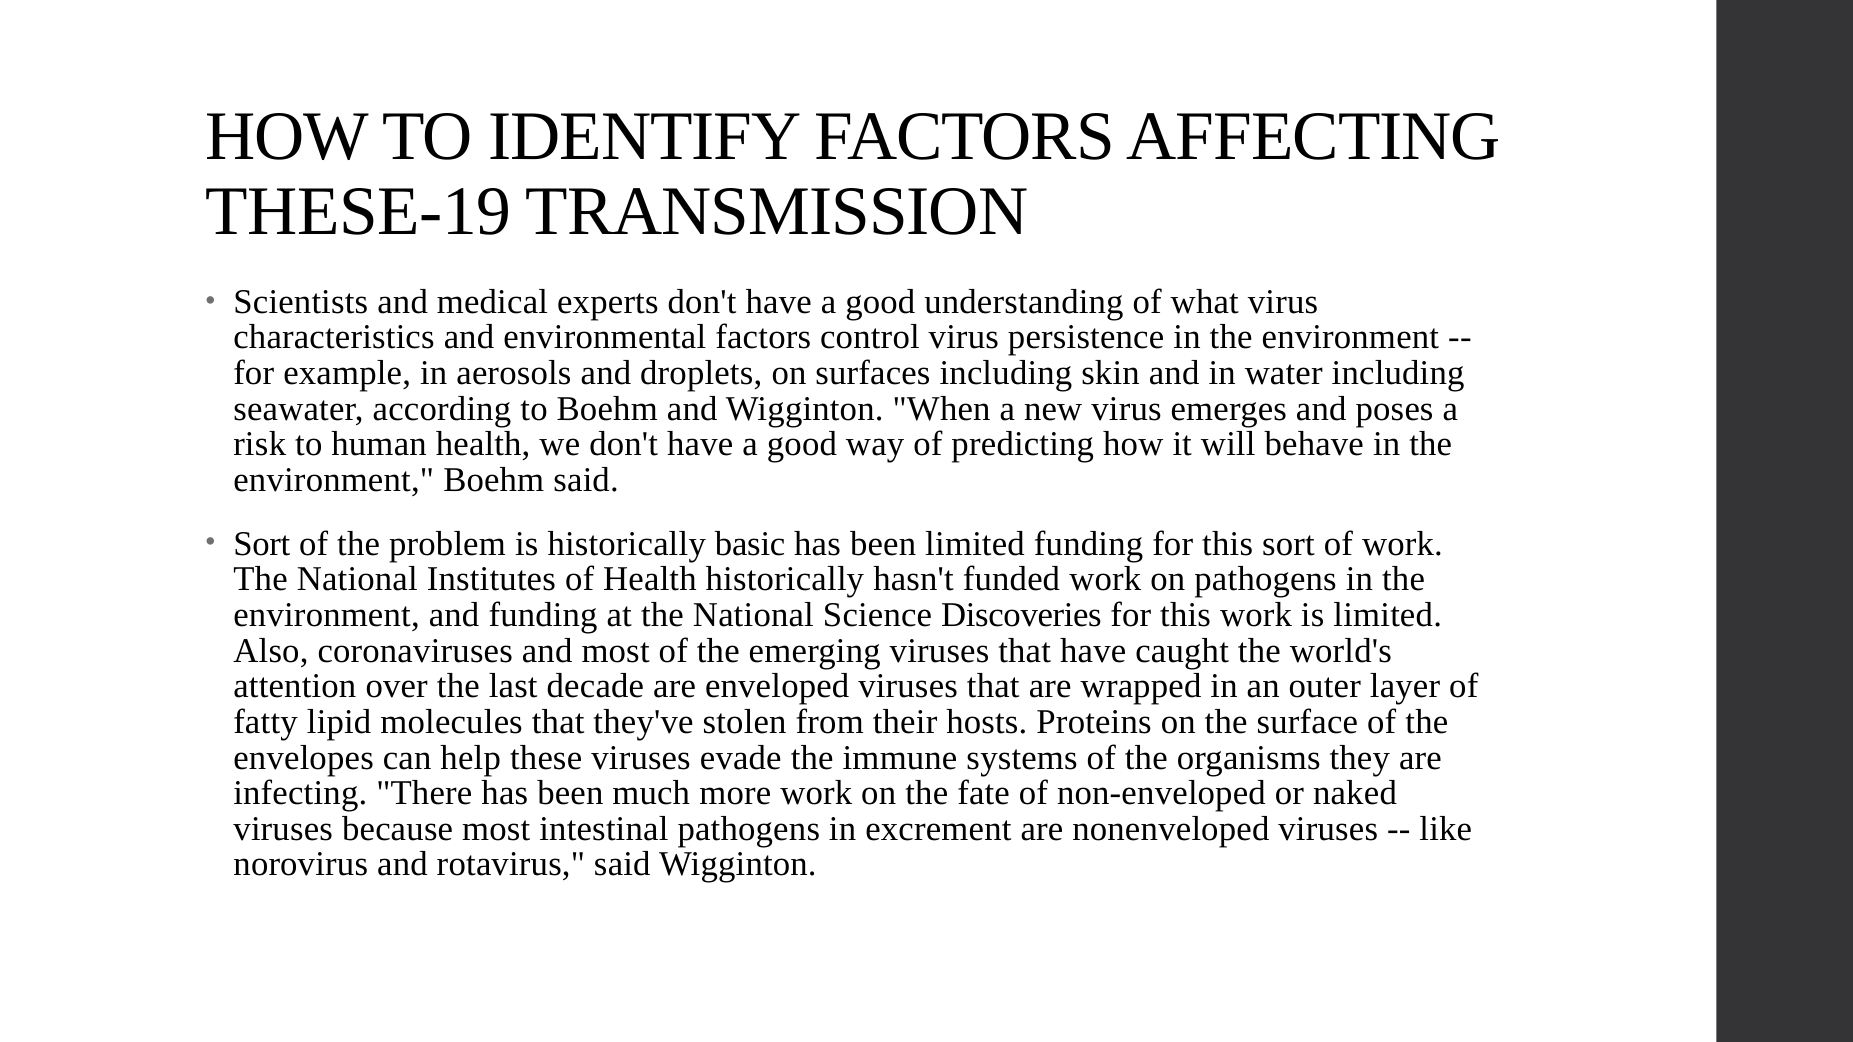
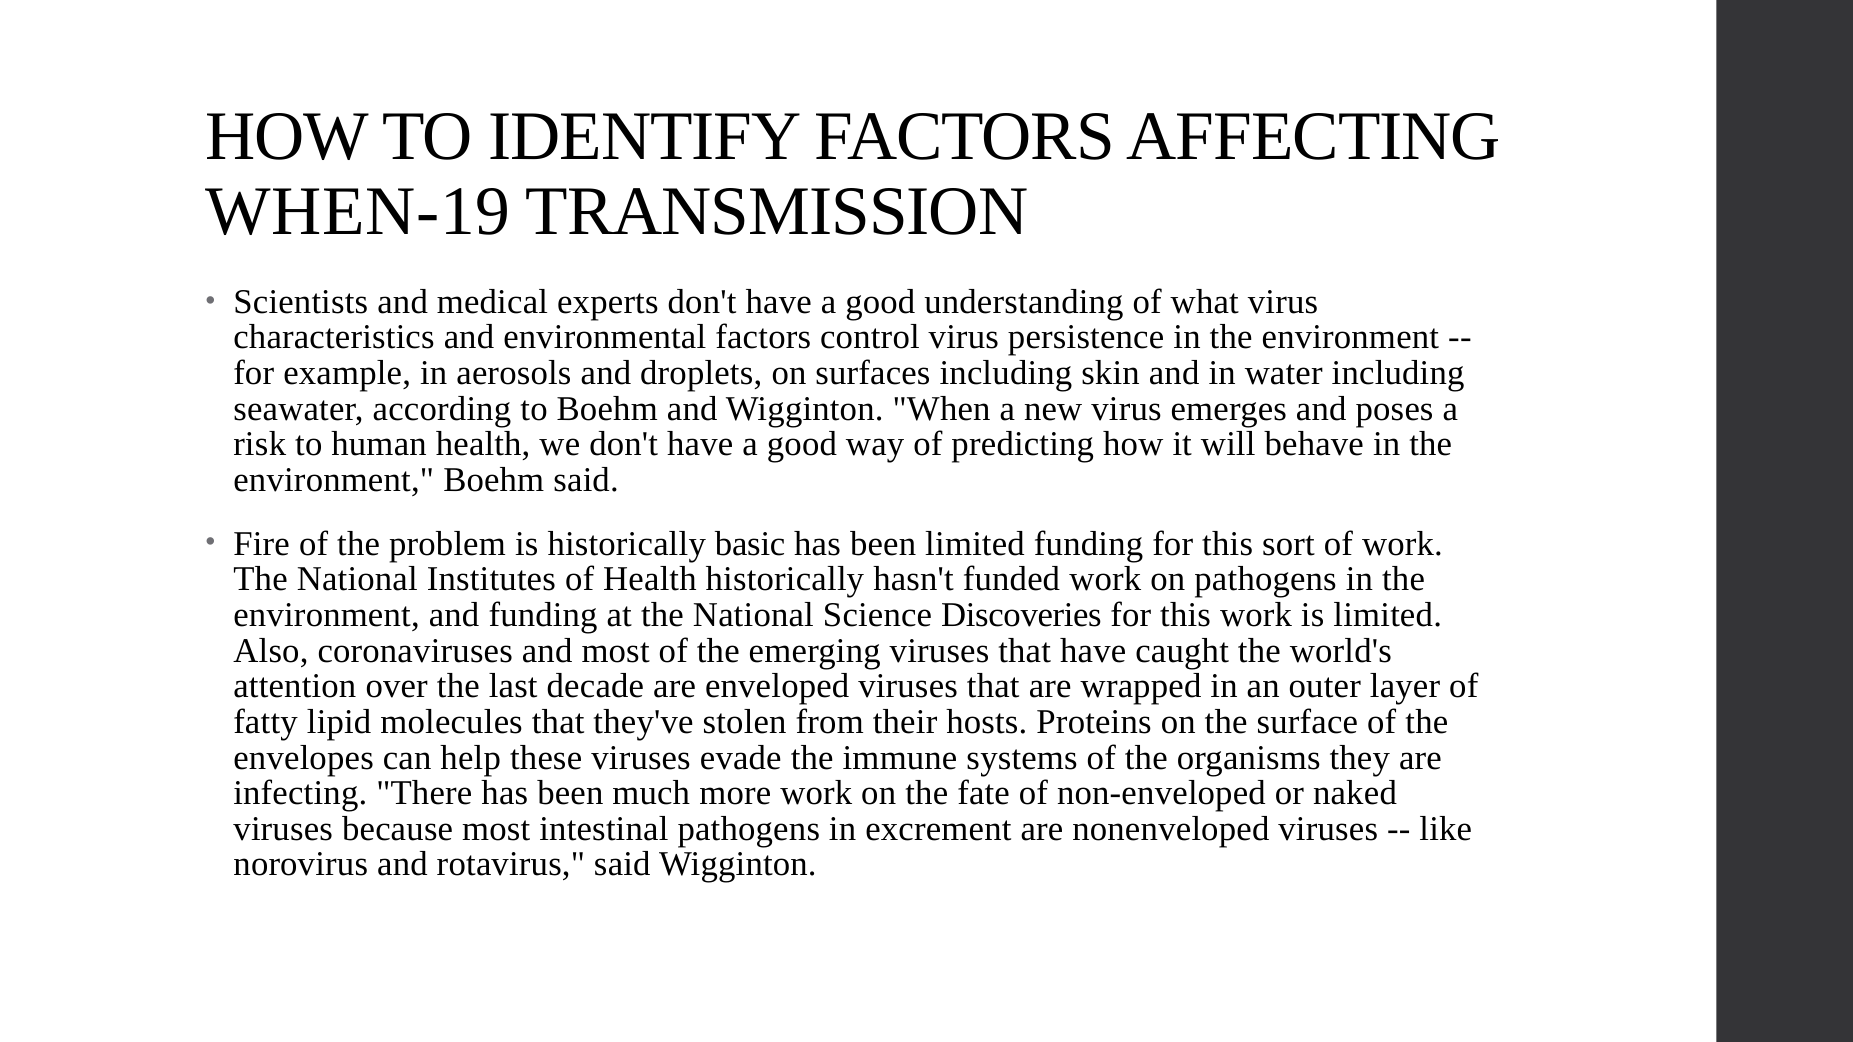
THESE-19: THESE-19 -> WHEN-19 (358, 212)
Sort: Sort -> Fire (262, 544)
